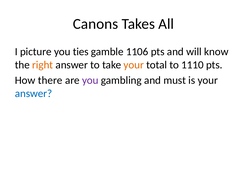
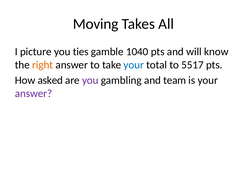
Canons: Canons -> Moving (96, 24)
1106: 1106 -> 1040 (137, 52)
your colour: orange -> blue (134, 65)
1110: 1110 -> 5517 (192, 65)
there: there -> asked (50, 80)
must: must -> team (175, 80)
answer colour: blue -> purple (34, 94)
